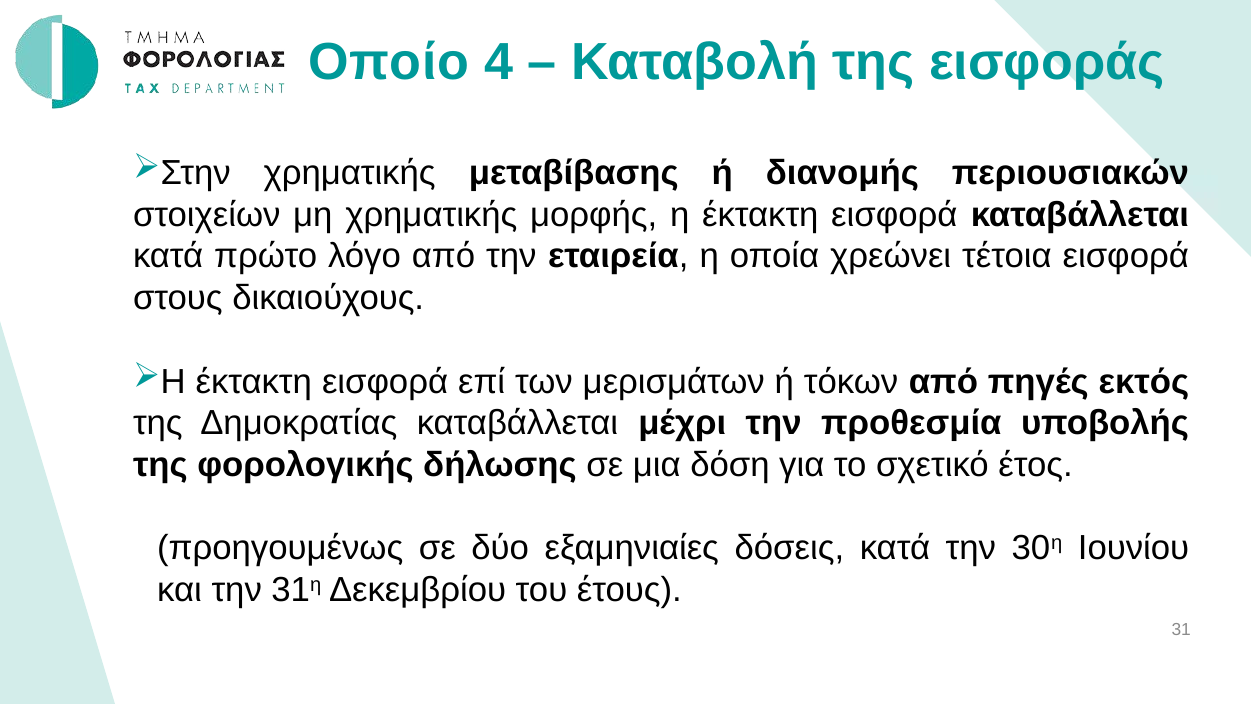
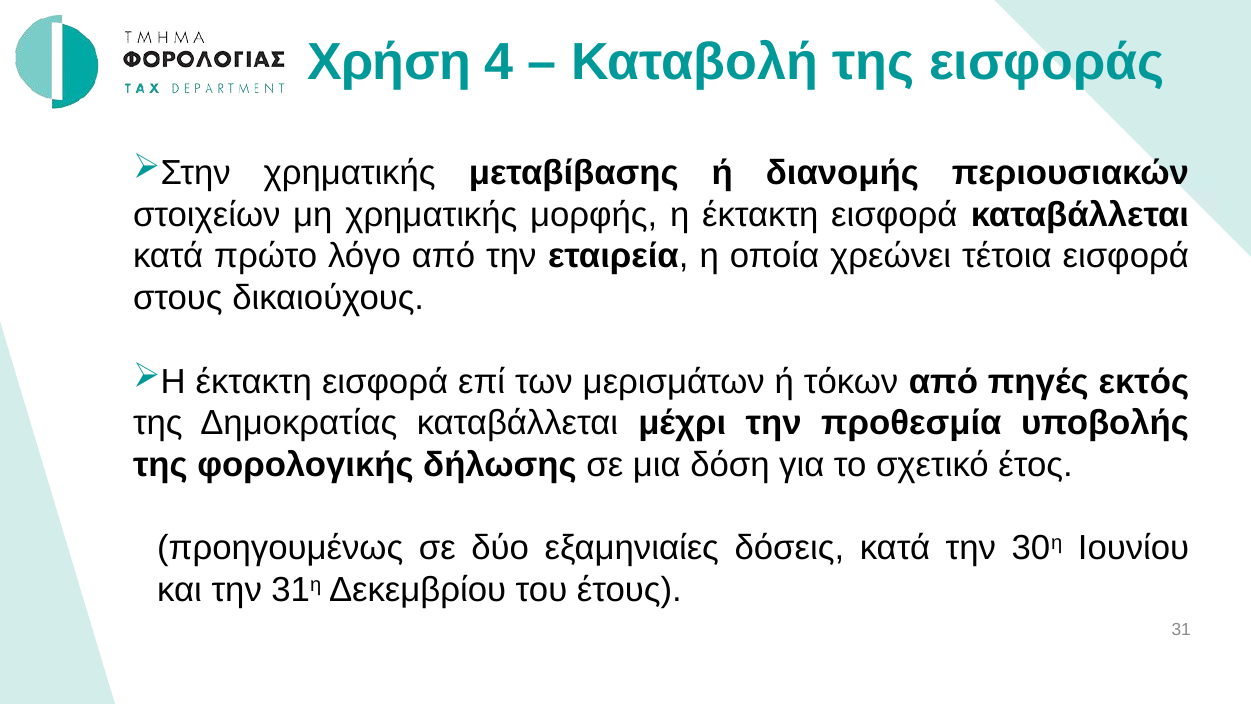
Οποίο: Οποίο -> Χρήση (389, 62)
